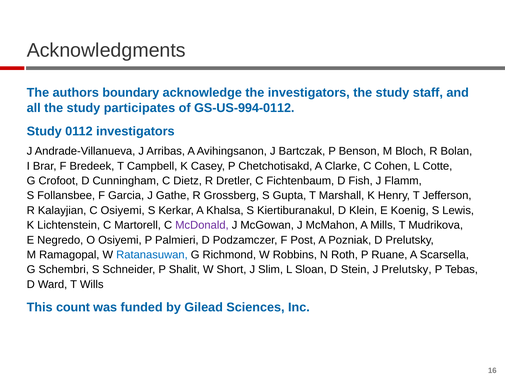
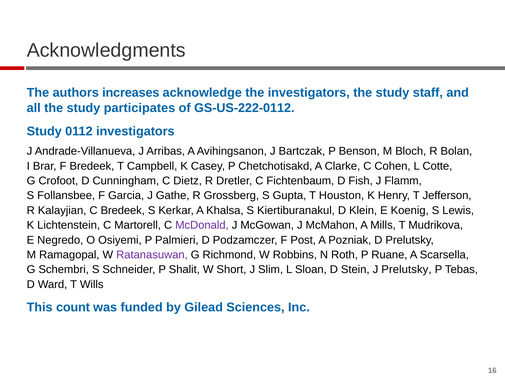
boundary: boundary -> increases (131, 93)
GS-US-994-0112: GS-US-994-0112 -> GS-US-222-0112 (244, 108)
Marshall: Marshall -> Houston (342, 195)
C Osiyemi: Osiyemi -> Bredeek (123, 210)
Ratanasuwan colour: blue -> purple (152, 255)
